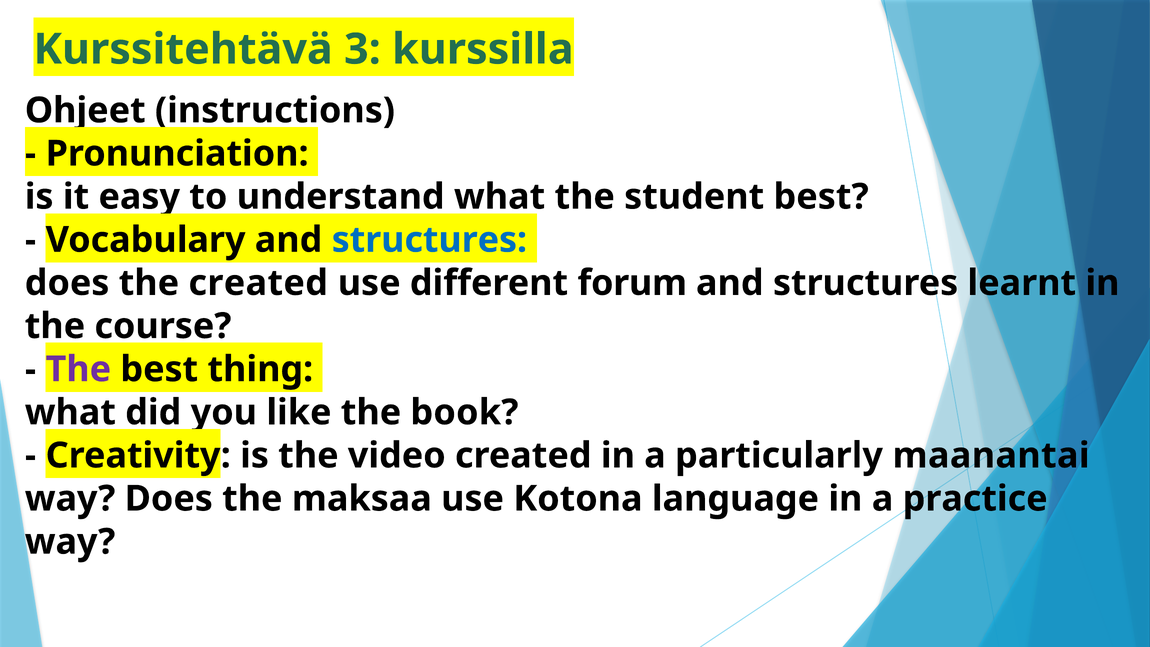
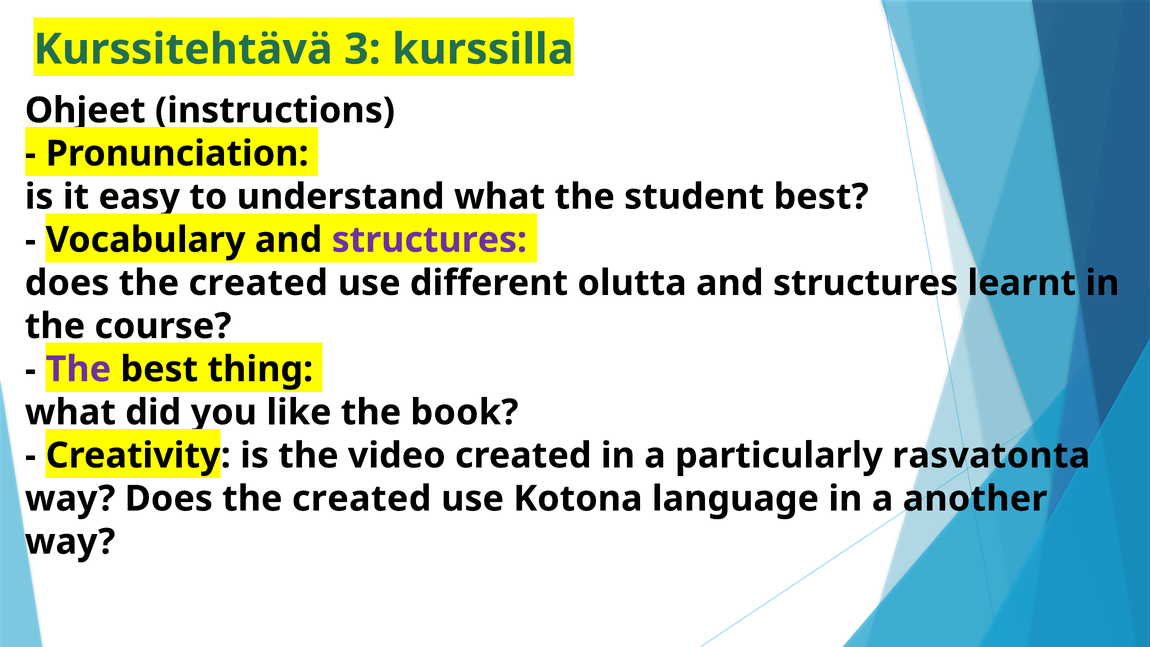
structures colour: blue -> purple (429, 240)
forum: forum -> olutta (632, 283)
maanantai: maanantai -> rasvatonta (991, 455)
way Does the maksaa: maksaa -> created (362, 499)
practice: practice -> another (975, 499)
